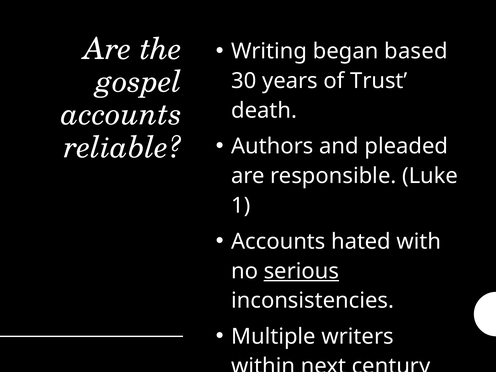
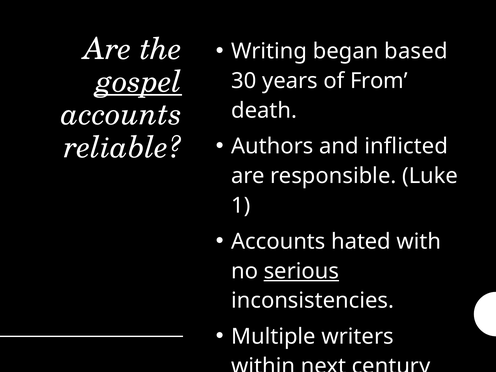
gospel underline: none -> present (139, 82)
Trust: Trust -> From (379, 81)
pleaded: pleaded -> inflicted (406, 146)
